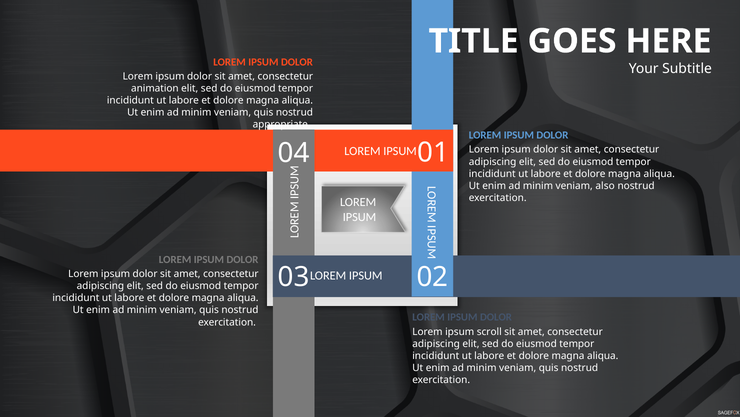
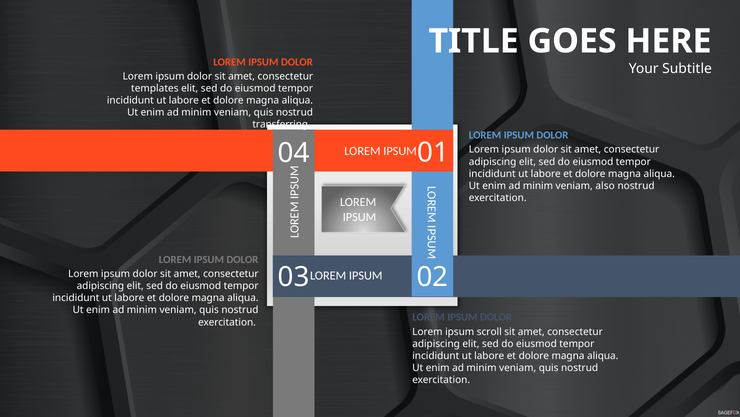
animation: animation -> templates (155, 88)
appropriate: appropriate -> transferring (282, 124)
